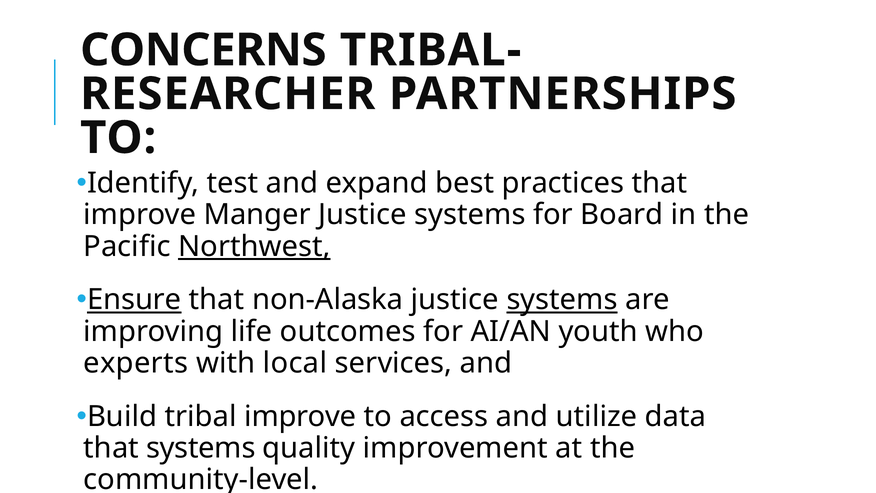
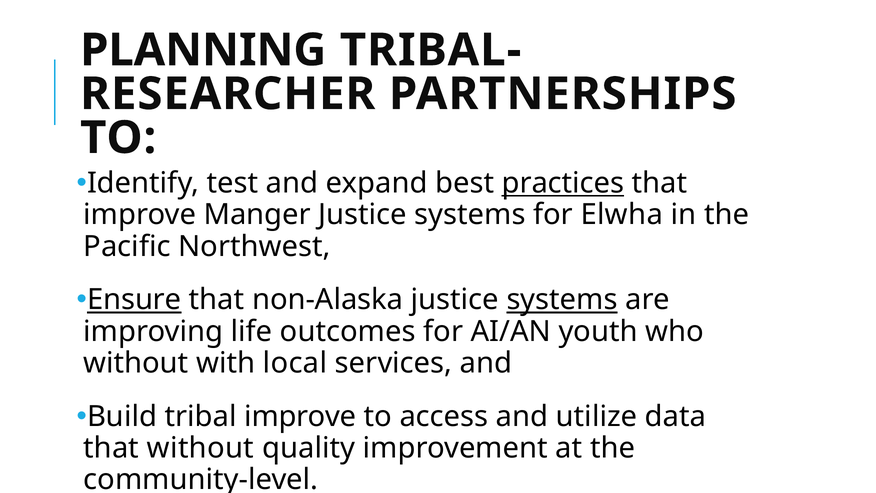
CONCERNS: CONCERNS -> PLANNING (203, 50)
practices underline: none -> present (563, 183)
Board: Board -> Elwha (622, 215)
Northwest underline: present -> none (254, 246)
experts: experts -> without (136, 363)
that systems: systems -> without (200, 448)
